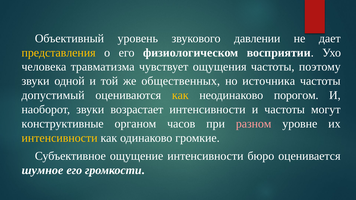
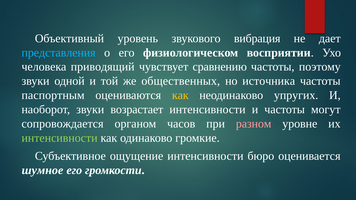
давлении: давлении -> вибрация (257, 38)
представления colour: yellow -> light blue (59, 53)
травматизма: травматизма -> приводящий (103, 67)
ощущения: ощущения -> сравнению (220, 67)
допустимый: допустимый -> паспортным (53, 95)
порогом: порогом -> упругих (296, 95)
конструктивные: конструктивные -> сопровождается (63, 124)
интенсивности colour: yellow -> light green (60, 138)
